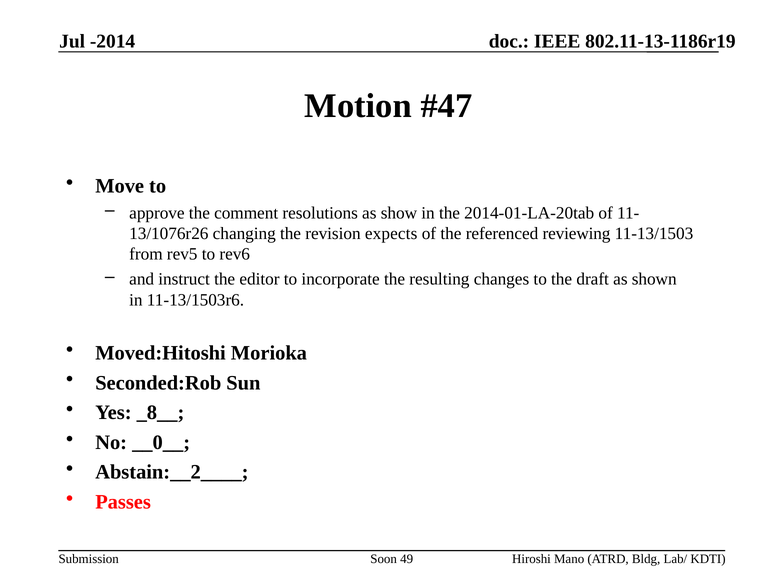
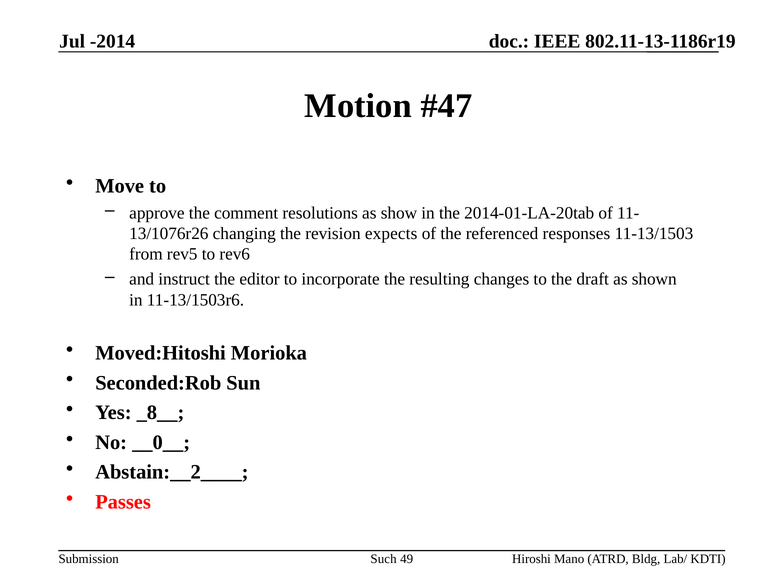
reviewing: reviewing -> responses (576, 233)
Soon: Soon -> Such (384, 559)
